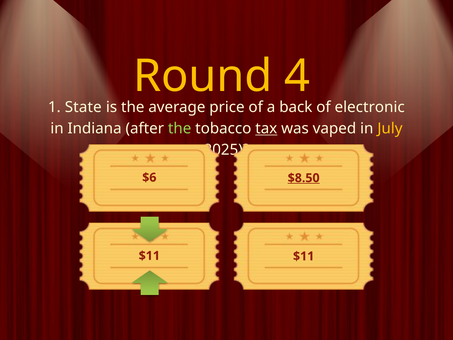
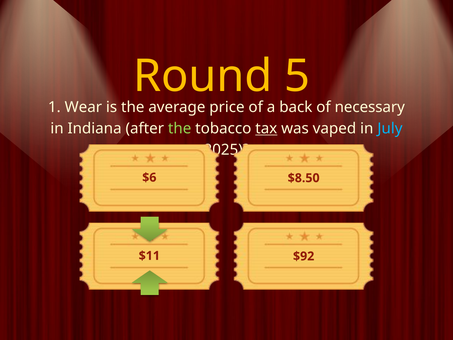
4: 4 -> 5 (297, 76)
State: State -> Wear (83, 107)
electronic: electronic -> necessary (370, 107)
July colour: yellow -> light blue (390, 128)
$8.50 underline: present -> none (304, 178)
$11 $11: $11 -> $92 (304, 256)
